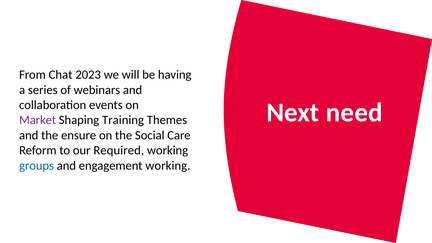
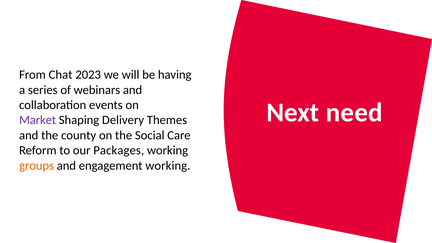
Training: Training -> Delivery (123, 120)
ensure: ensure -> county (79, 135)
Required: Required -> Packages (119, 150)
groups colour: blue -> orange (37, 166)
